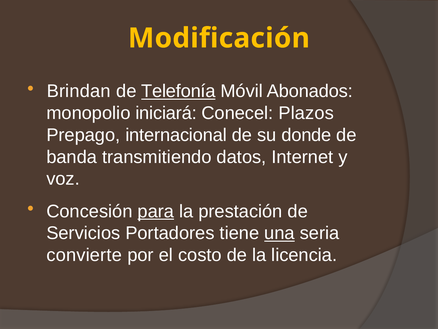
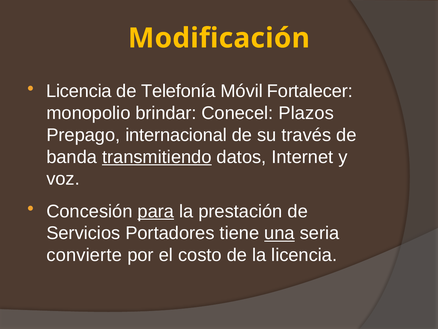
Brindan: Brindan -> Licencia (79, 91)
Telefonía underline: present -> none (178, 91)
Abonados: Abonados -> Fortalecer (310, 91)
iniciará: iniciará -> brindar (166, 113)
donde: donde -> través (306, 135)
transmitiendo underline: none -> present (157, 157)
